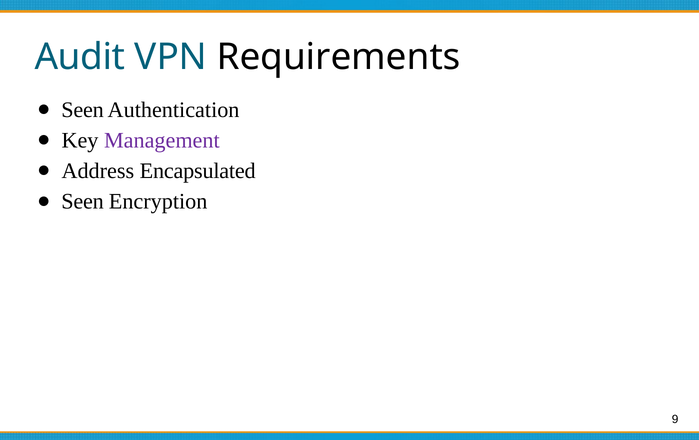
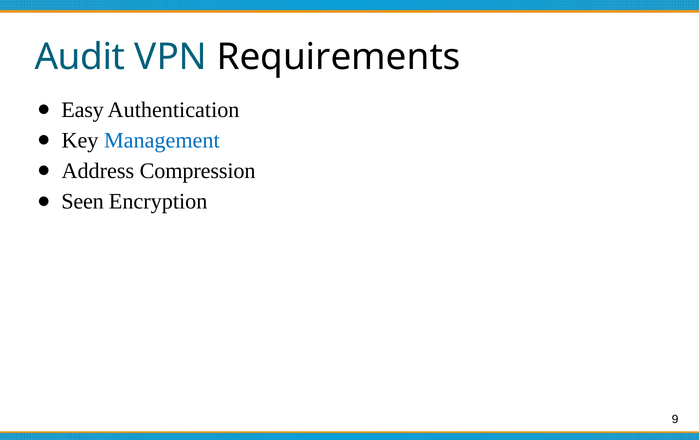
Seen: Seen -> Easy (83, 110)
Management colour: purple -> blue (162, 141)
Encapsulated: Encapsulated -> Compression (198, 171)
